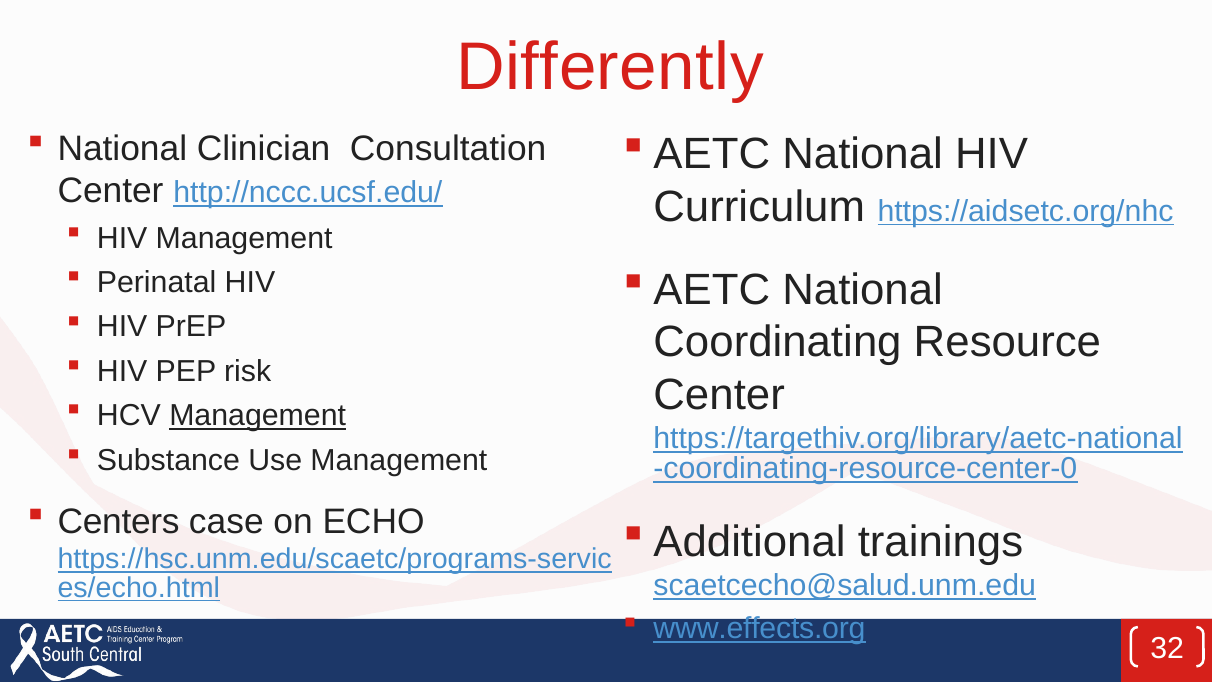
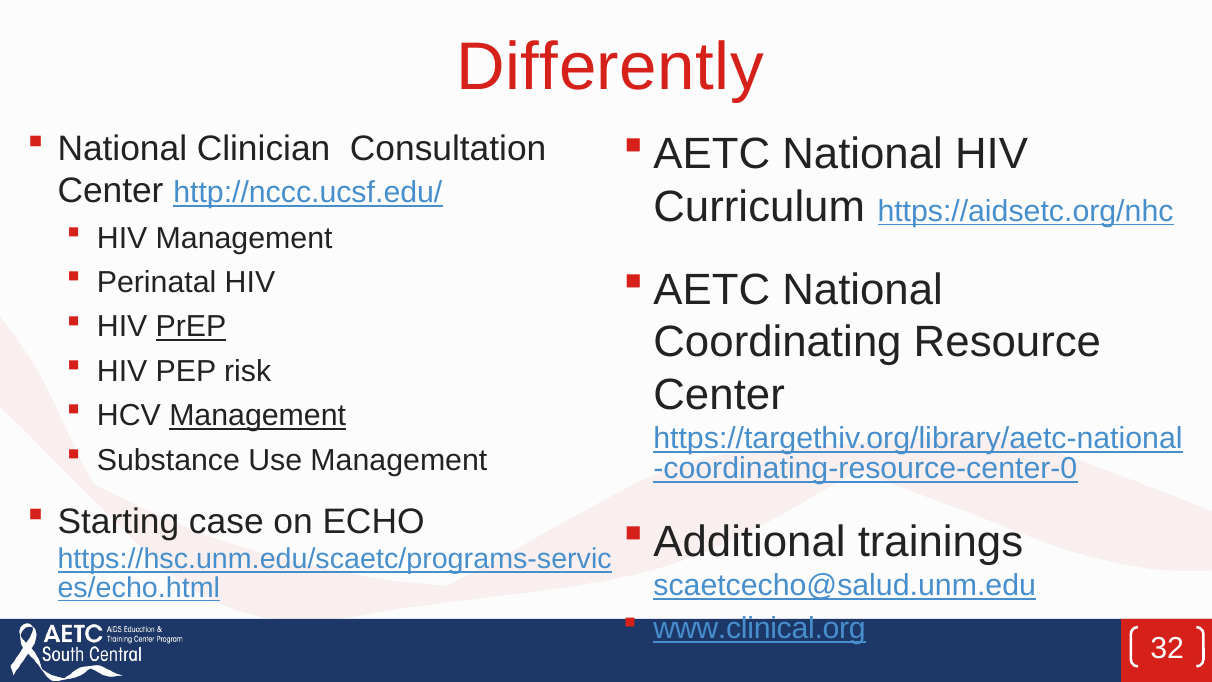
PrEP underline: none -> present (191, 327)
Centers: Centers -> Starting (118, 521)
www.effects.org: www.effects.org -> www.clinical.org (760, 628)
